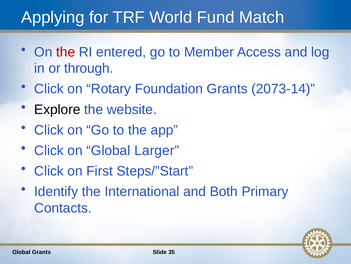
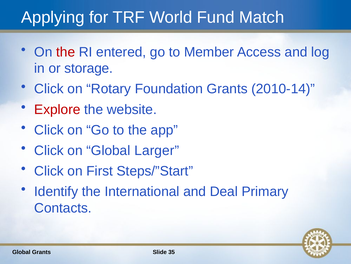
through: through -> storage (89, 68)
2073-14: 2073-14 -> 2010-14 (283, 89)
Explore colour: black -> red (57, 109)
Both: Both -> Deal (224, 191)
